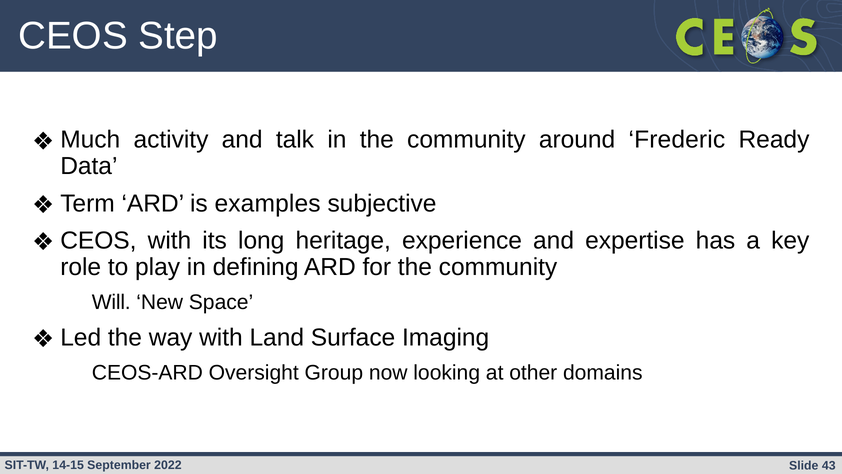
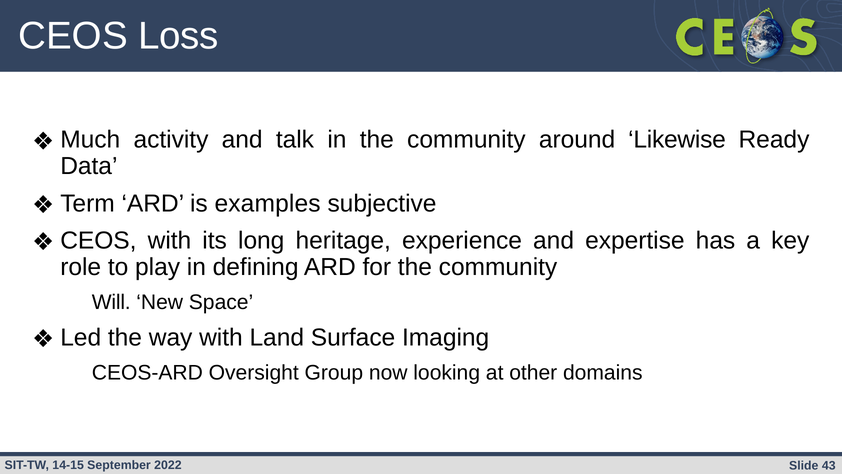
Step: Step -> Loss (178, 36)
Frederic: Frederic -> Likewise (677, 140)
